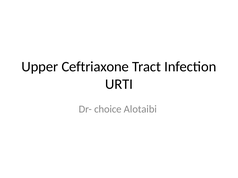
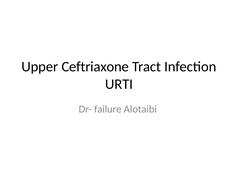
choice: choice -> failure (108, 109)
